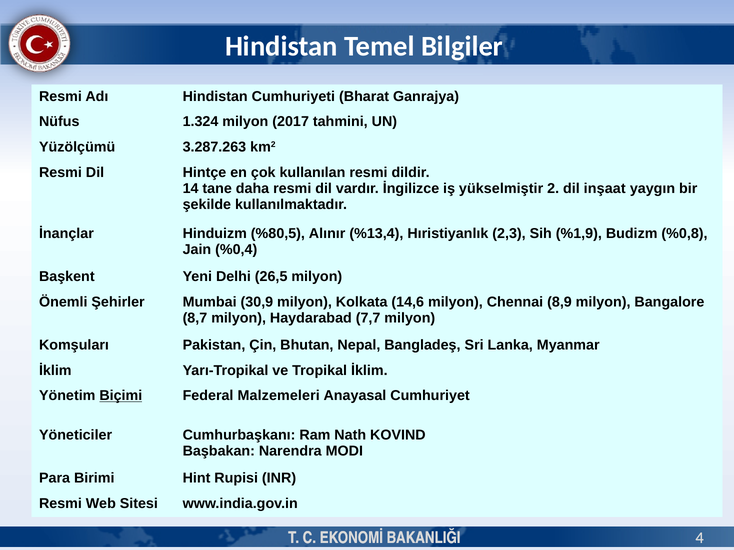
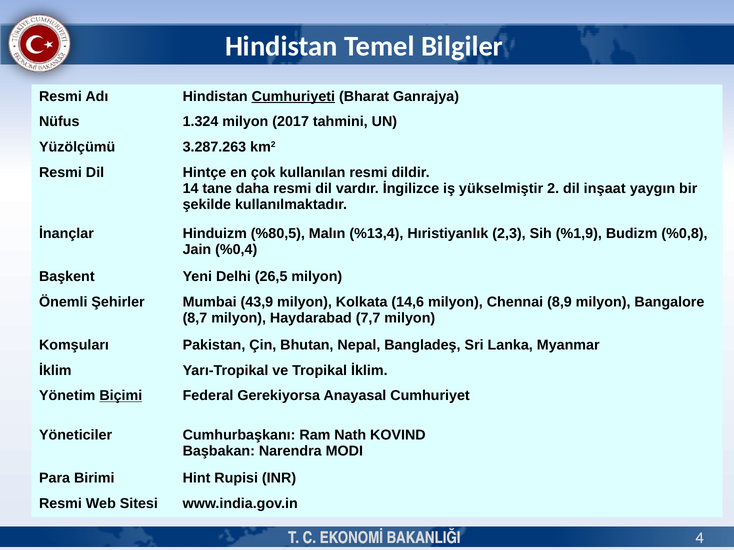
Cumhuriyeti underline: none -> present (293, 96)
Alınır: Alınır -> Malın (327, 234)
30,9: 30,9 -> 43,9 (257, 302)
Malzemeleri: Malzemeleri -> Gerekiyorsa (279, 396)
